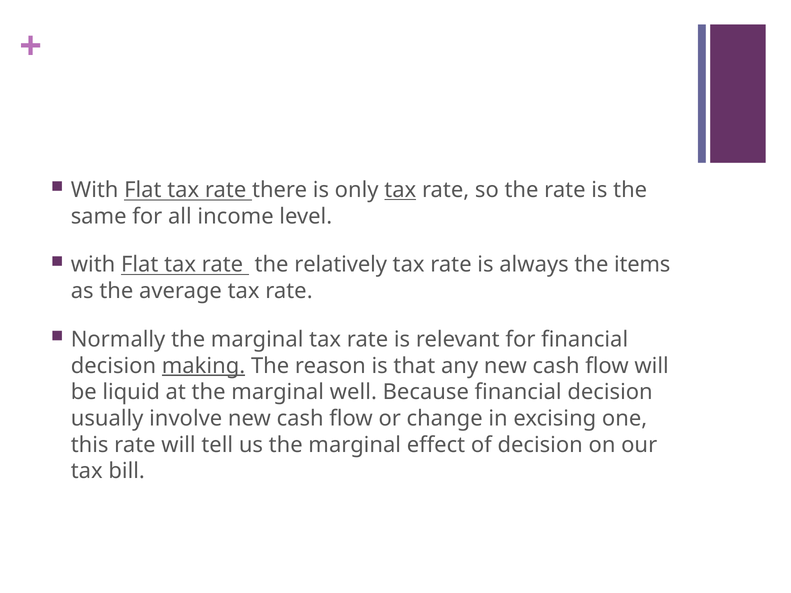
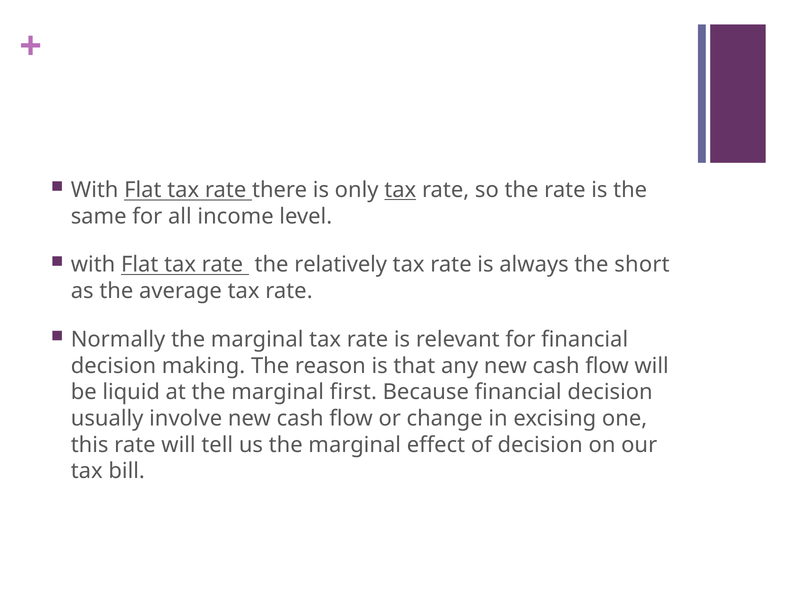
items: items -> short (642, 265)
making underline: present -> none (203, 366)
well: well -> first (353, 392)
